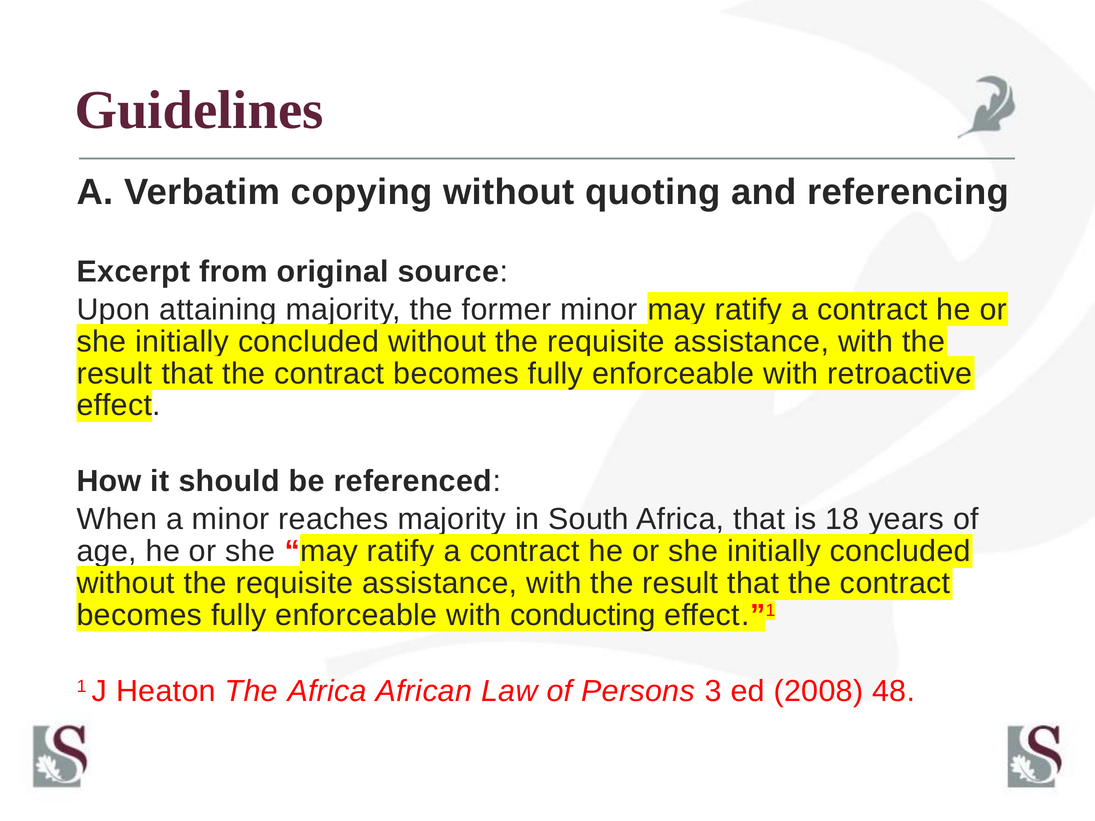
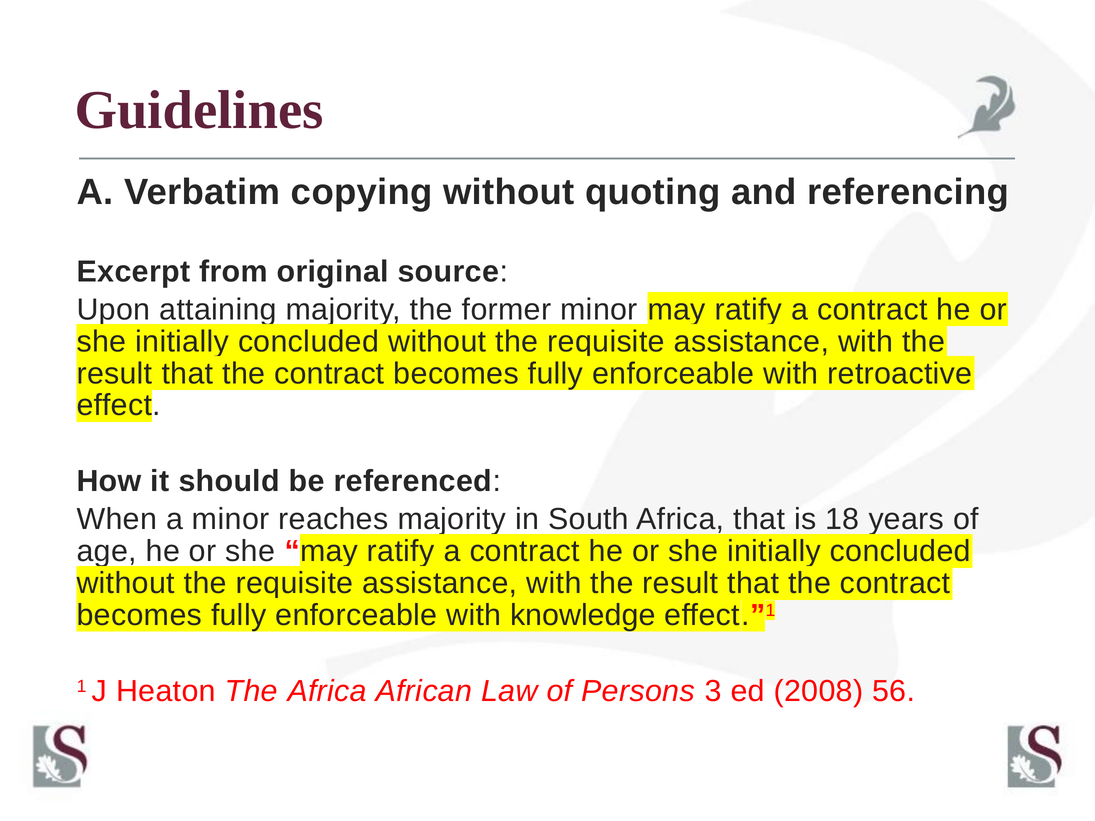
conducting: conducting -> knowledge (583, 615)
48: 48 -> 56 (894, 691)
